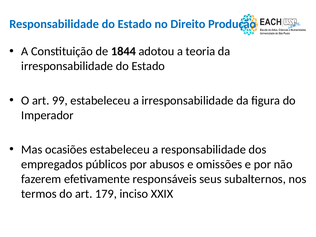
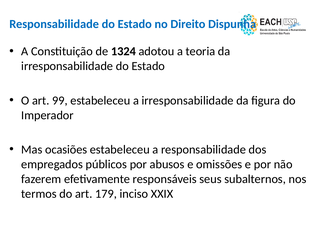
Produção: Produção -> Dispunha (232, 24)
1844: 1844 -> 1324 (123, 51)
